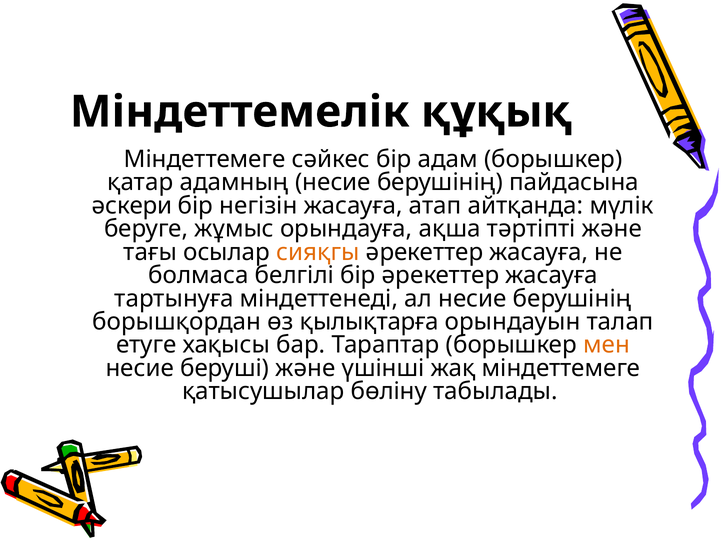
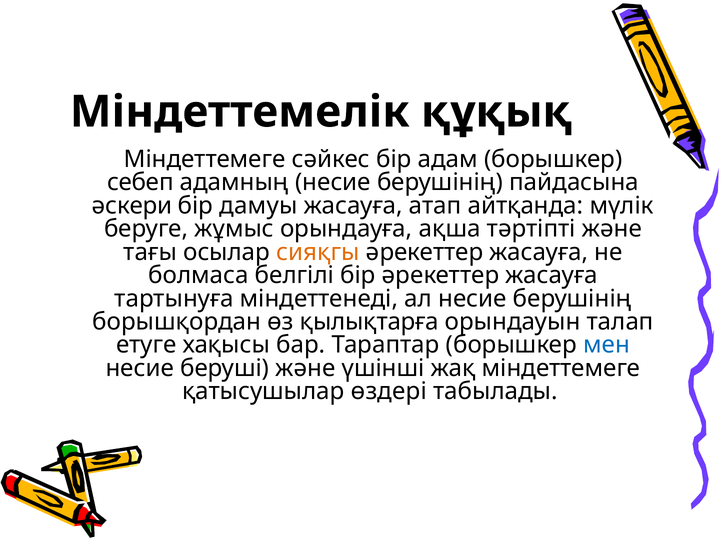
қатар: қатар -> себеп (140, 182)
негiзiн: негiзiн -> дамуы (258, 206)
мен colour: orange -> blue (607, 345)
бөлiну: бөлiну -> өздері (389, 391)
